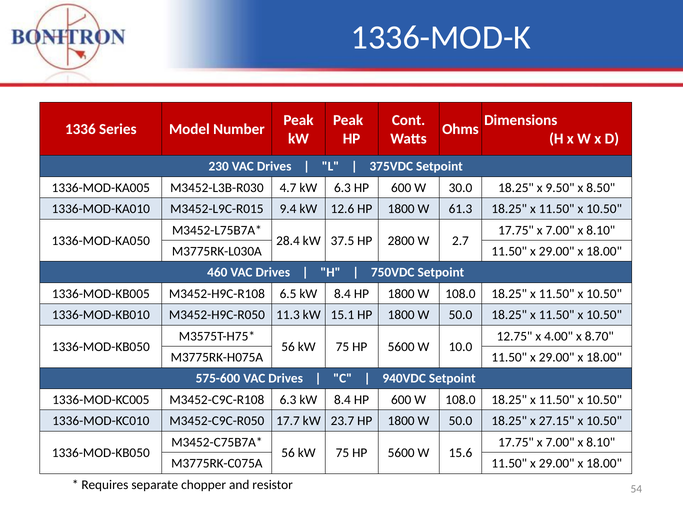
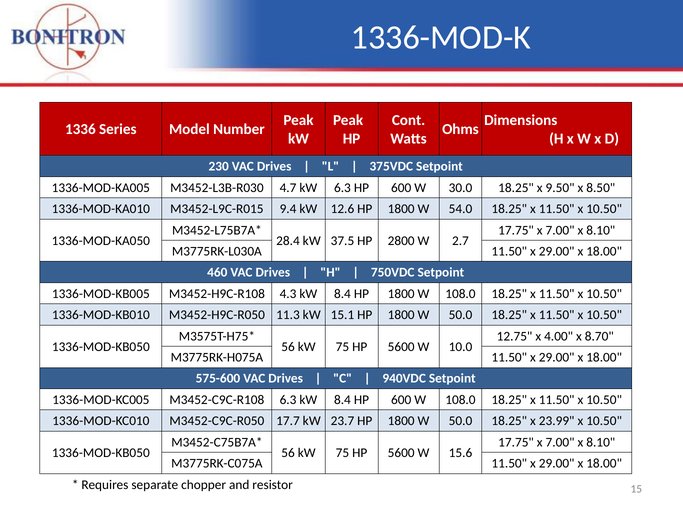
61.3: 61.3 -> 54.0 (460, 209)
6.5: 6.5 -> 4.3 (288, 294)
27.15: 27.15 -> 23.99 (557, 421)
54: 54 -> 15 (636, 489)
